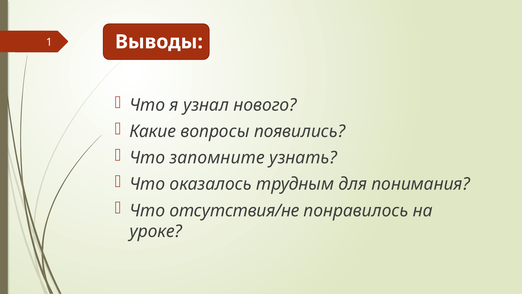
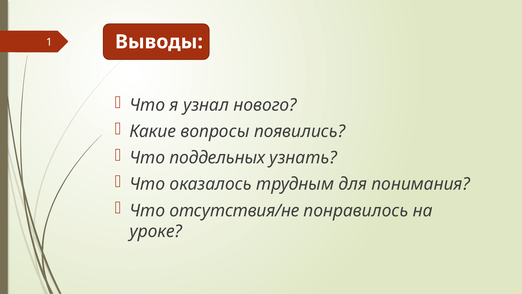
запомните: запомните -> поддельных (217, 158)
